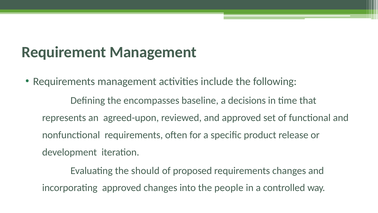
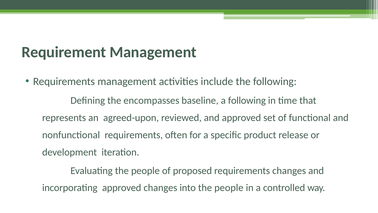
a decisions: decisions -> following (247, 100)
Evaluating the should: should -> people (145, 170)
